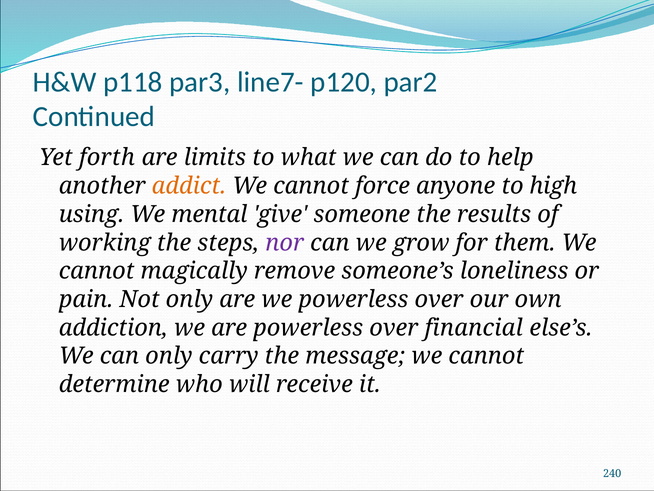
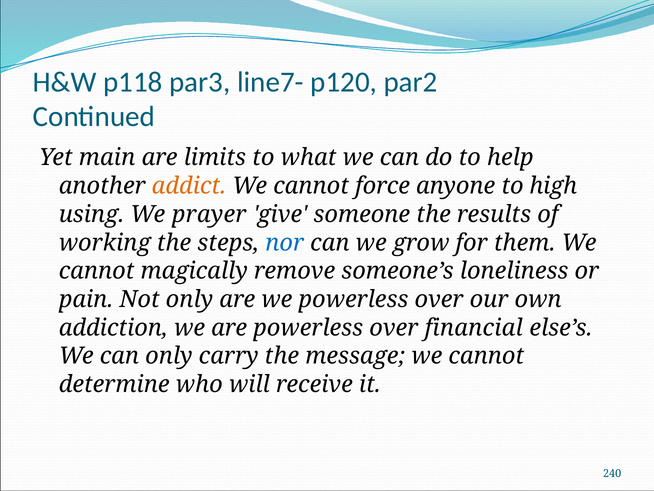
forth: forth -> main (107, 157)
mental: mental -> prayer (209, 214)
nor colour: purple -> blue (285, 242)
